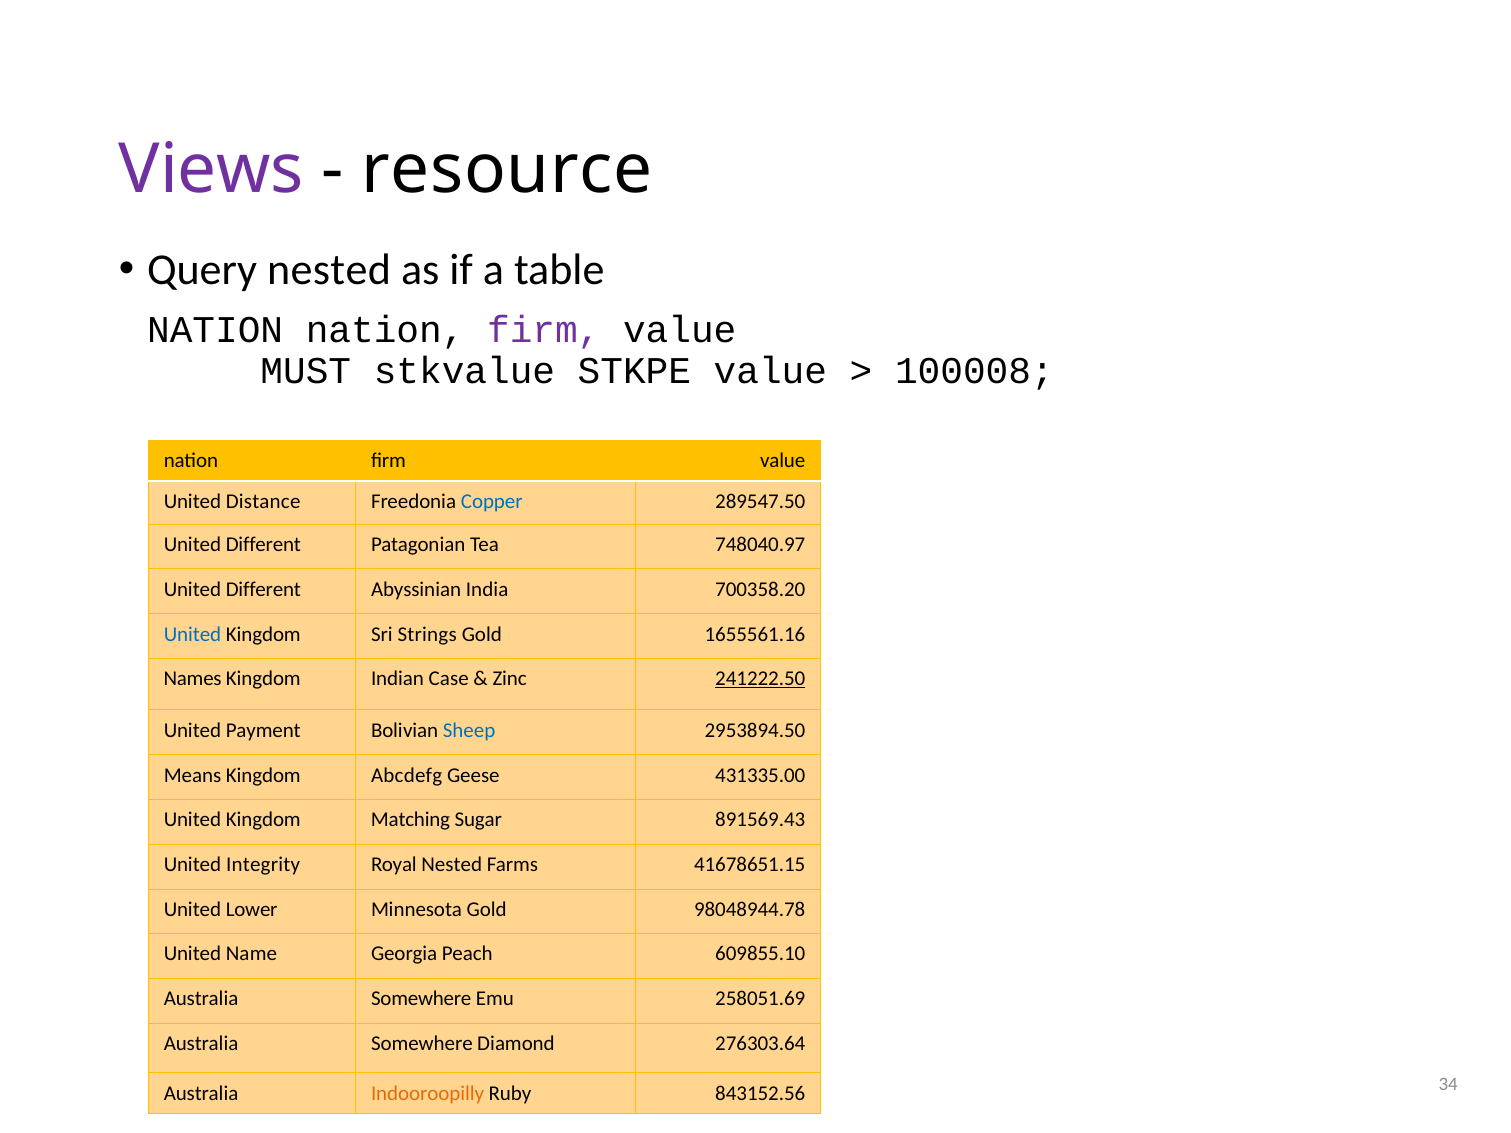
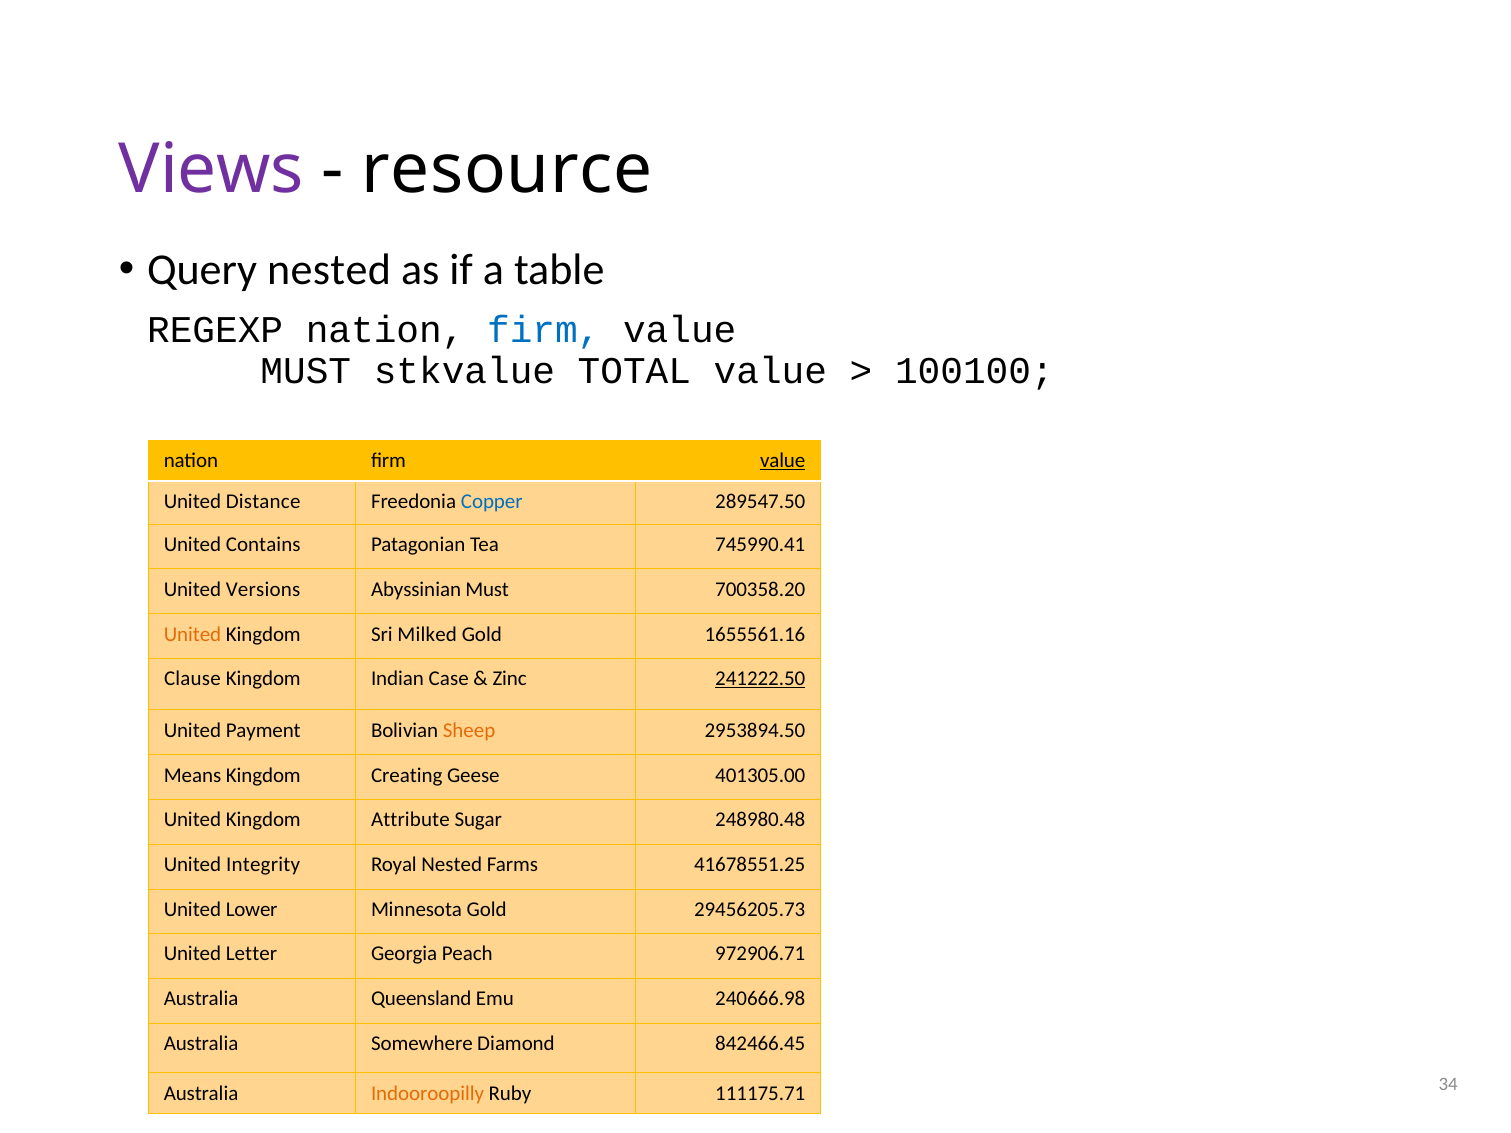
NATION: NATION -> REGEXP (215, 330)
firm colour: purple -> blue (544, 330)
STKPE: STKPE -> TOTAL (634, 371)
100008: 100008 -> 100100 (974, 371)
value underline: none -> present (783, 461)
Different: Different -> Contains (263, 545)
748040.97: 748040.97 -> 745990.41 (760, 545)
Different: Different -> Versions (263, 589)
Abyssinian India: India -> Must (487, 589)
United colour: blue -> orange (193, 634)
Strings: Strings -> Milked (427, 634)
Names: Names -> Clause (192, 679)
Sheep colour: blue -> orange (469, 731)
Abcdefg: Abcdefg -> Creating (407, 775)
431335.00: 431335.00 -> 401305.00 (760, 775)
Matching: Matching -> Attribute (410, 820)
891569.43: 891569.43 -> 248980.48 (760, 820)
41678651.15: 41678651.15 -> 41678551.25 (750, 865)
98048944.78: 98048944.78 -> 29456205.73 (750, 910)
Name: Name -> Letter (252, 954)
609855.10: 609855.10 -> 972906.71 (760, 954)
Somewhere: Somewhere -> Queensland (421, 999)
258051.69: 258051.69 -> 240666.98 (760, 999)
276303.64: 276303.64 -> 842466.45 (760, 1044)
843152.56: 843152.56 -> 111175.71 (760, 1093)
